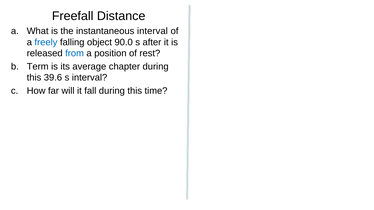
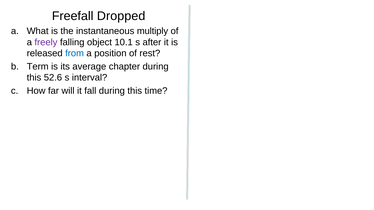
Distance: Distance -> Dropped (121, 16)
instantaneous interval: interval -> multiply (153, 31)
freely colour: blue -> purple (46, 42)
90.0: 90.0 -> 10.1 (124, 42)
39.6: 39.6 -> 52.6 (53, 78)
